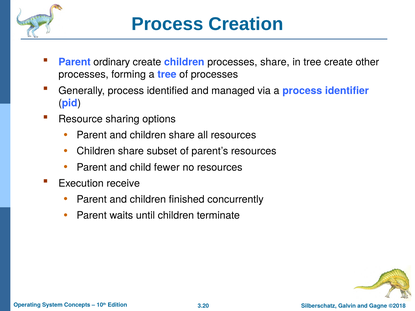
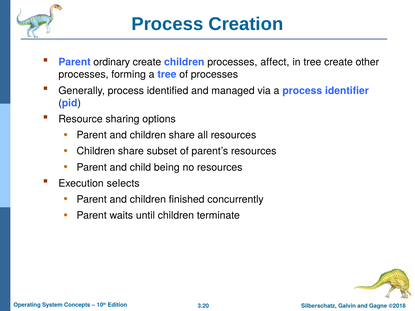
processes share: share -> affect (275, 62)
fewer: fewer -> being (167, 167)
receive: receive -> selects (123, 183)
